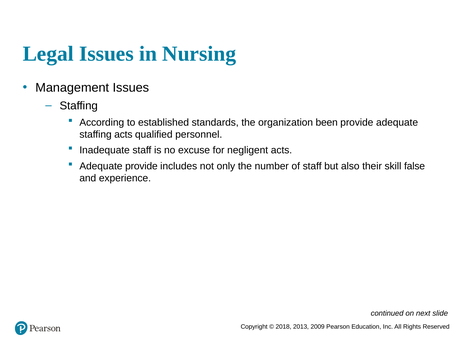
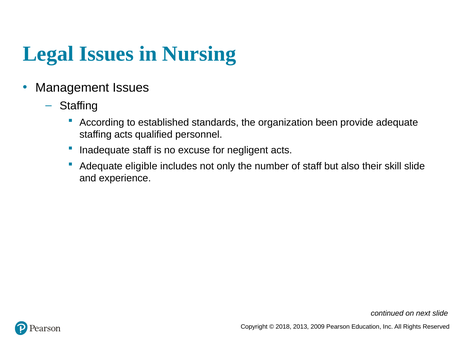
Adequate provide: provide -> eligible (141, 166)
skill false: false -> slide (415, 166)
